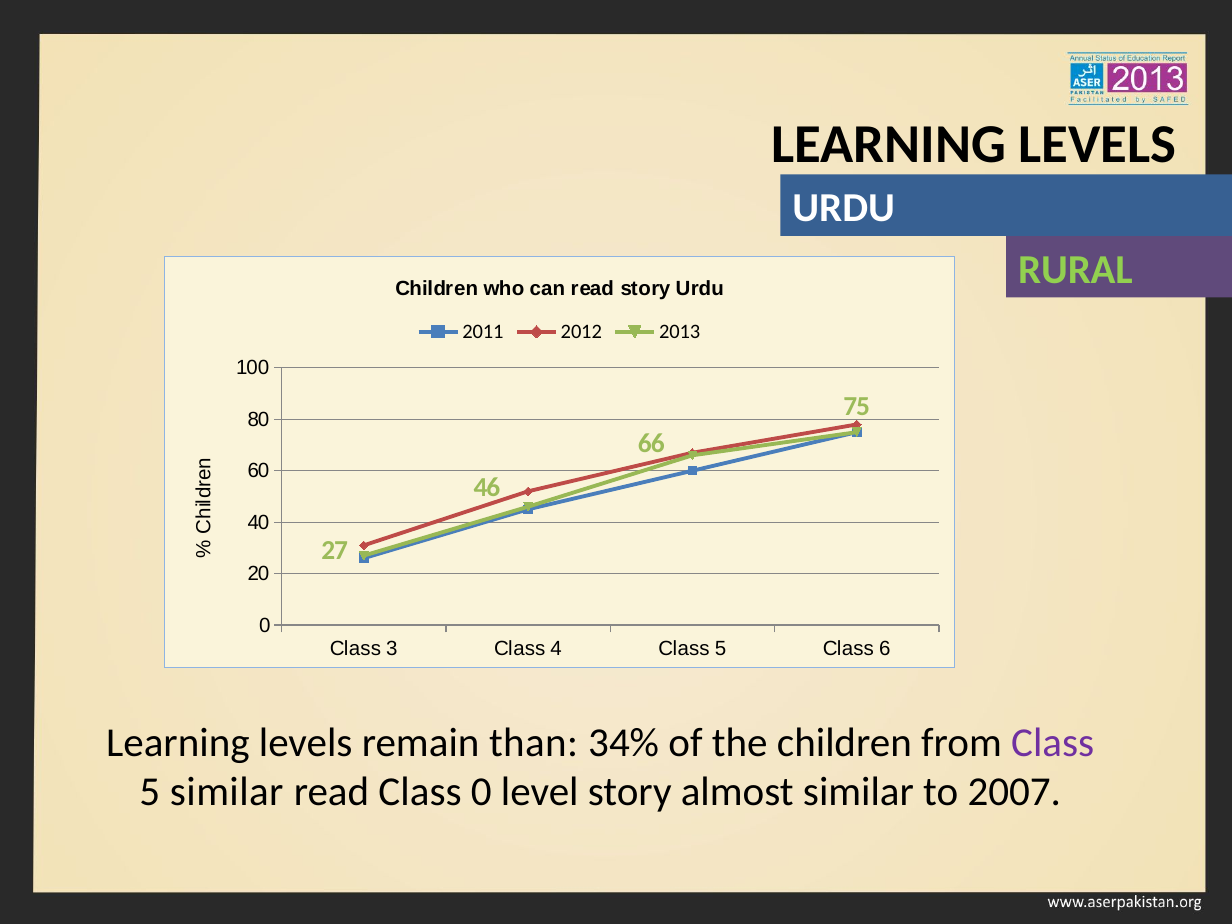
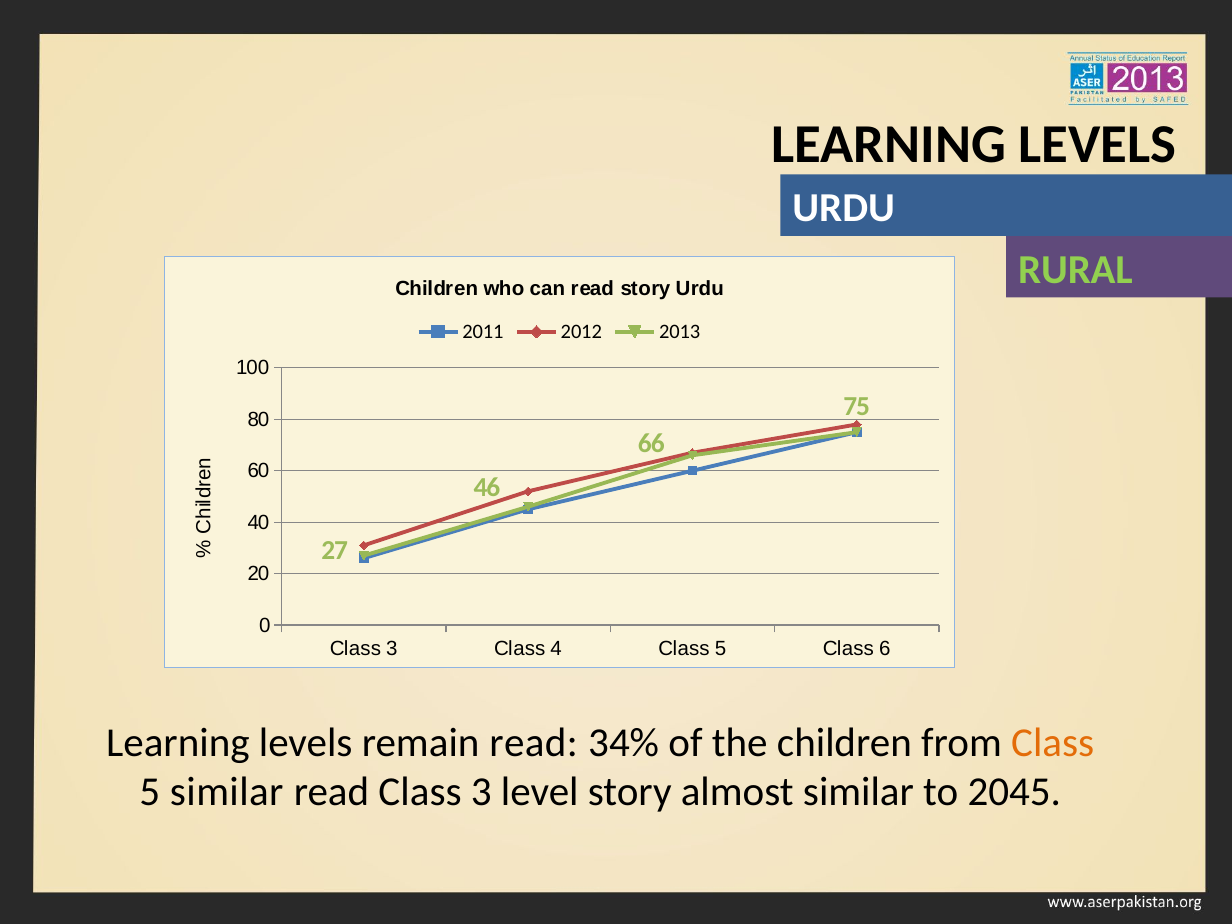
remain than: than -> read (534, 743)
Class colour: purple -> orange (1053, 743)
read Class 0: 0 -> 3 (481, 792)
2007: 2007 -> 2045 (1014, 792)
